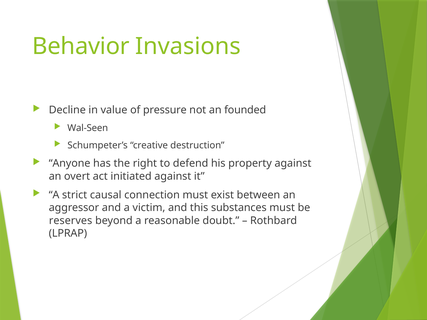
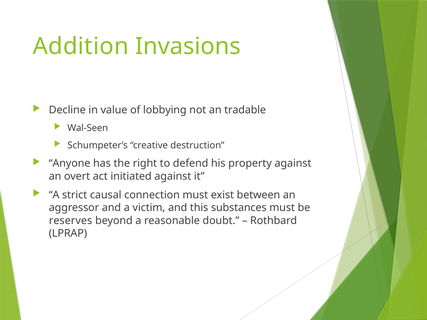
Behavior: Behavior -> Addition (81, 46)
pressure: pressure -> lobbying (165, 110)
founded: founded -> tradable (245, 110)
